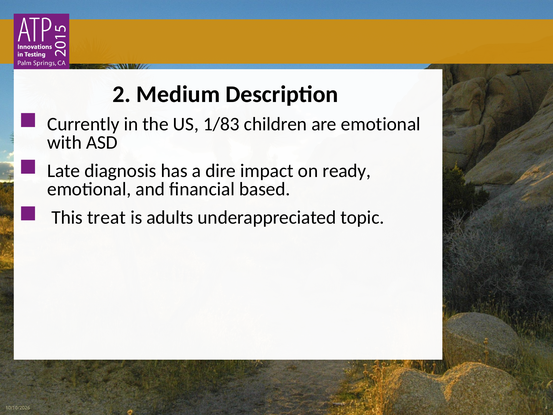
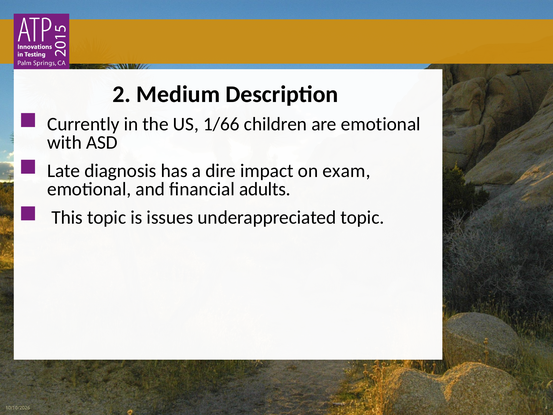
1/83: 1/83 -> 1/66 (221, 124)
ready: ready -> exam (347, 171)
based: based -> adults (265, 189)
This treat: treat -> topic (107, 217)
adults: adults -> issues (170, 217)
